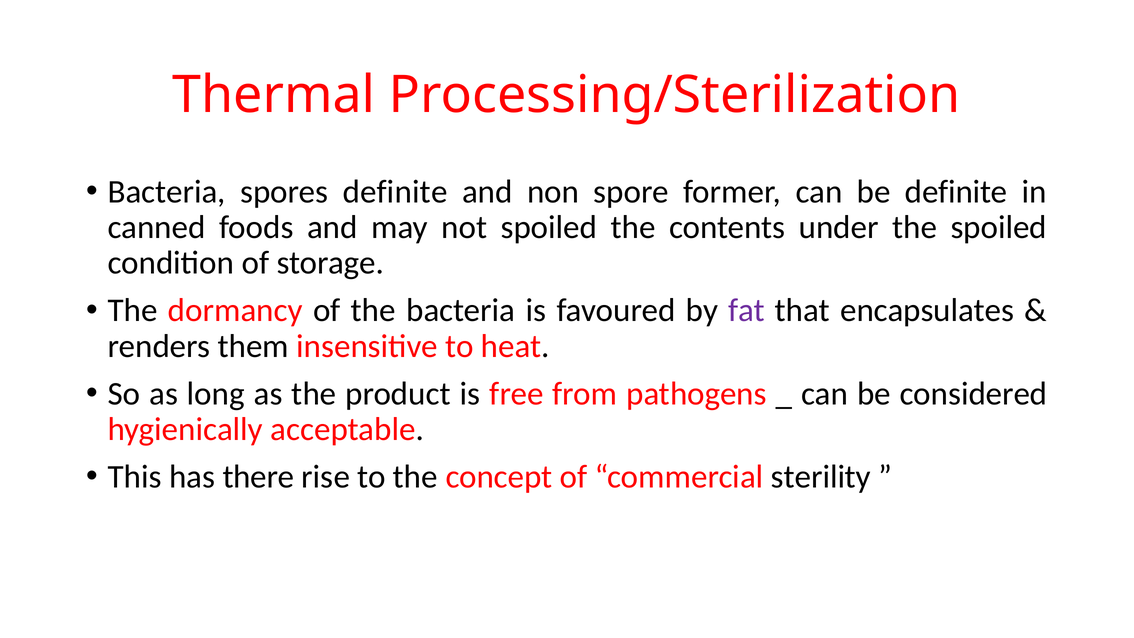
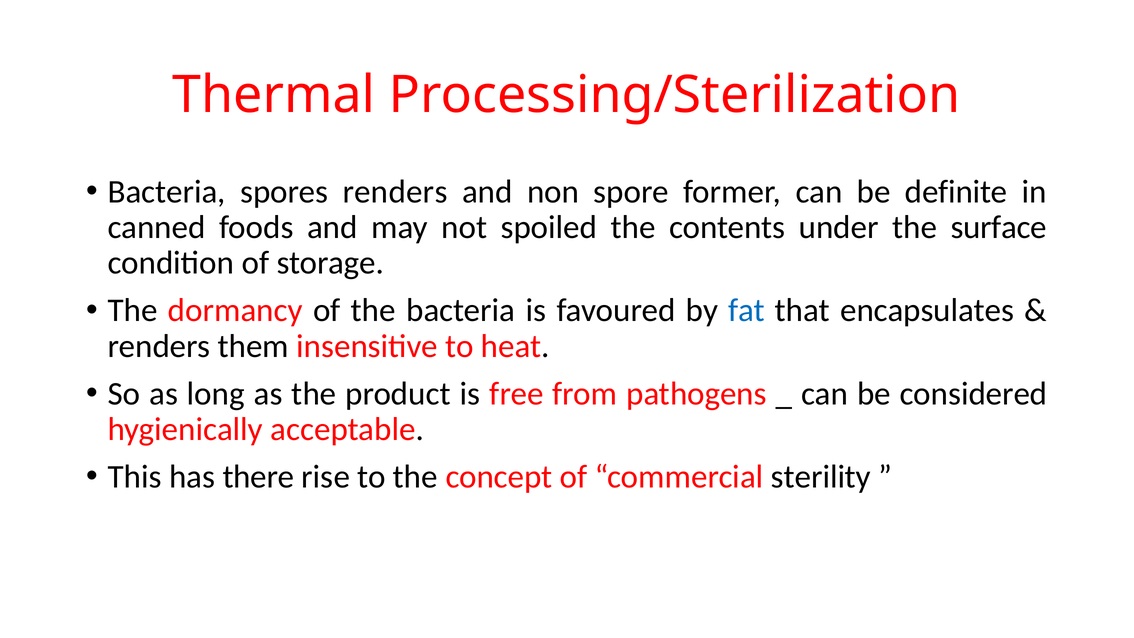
spores definite: definite -> renders (395, 192)
the spoiled: spoiled -> surface (999, 227)
fat colour: purple -> blue (747, 310)
